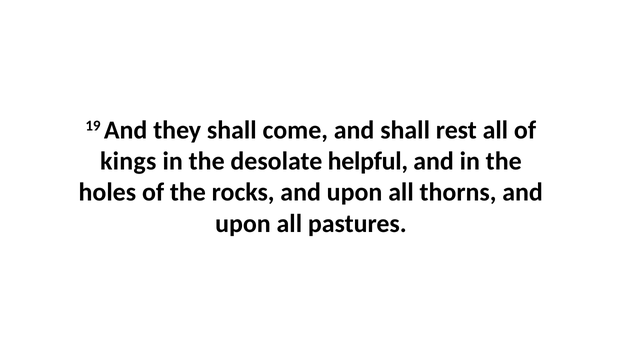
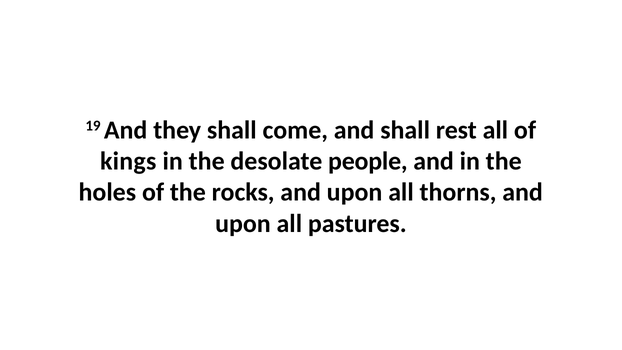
helpful: helpful -> people (368, 161)
